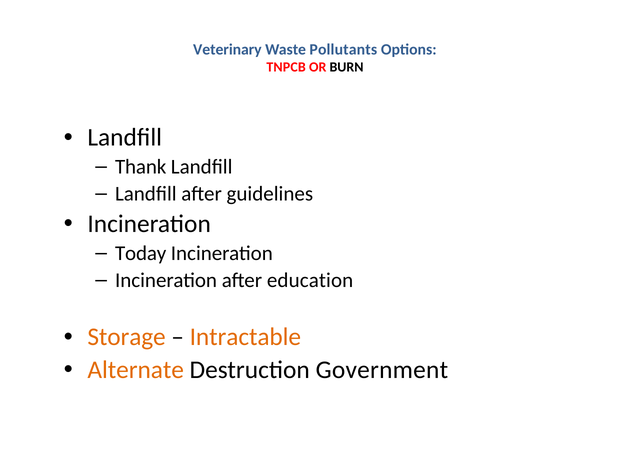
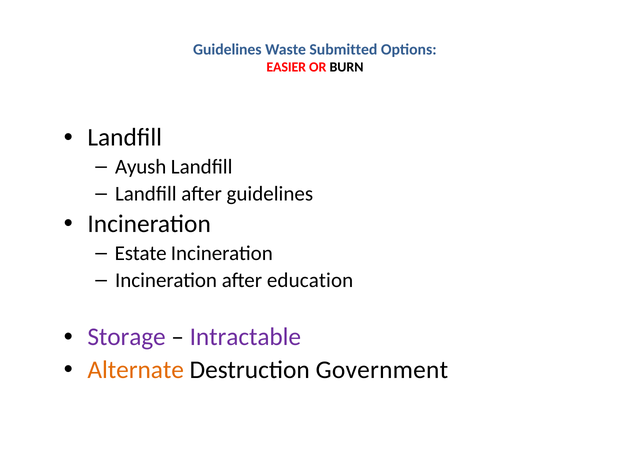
Veterinary: Veterinary -> Guidelines (227, 49)
Pollutants: Pollutants -> Submitted (343, 49)
TNPCB: TNPCB -> EASIER (286, 67)
Thank: Thank -> Ayush (141, 167)
Today: Today -> Estate (141, 253)
Storage colour: orange -> purple (127, 337)
Intractable colour: orange -> purple (245, 337)
